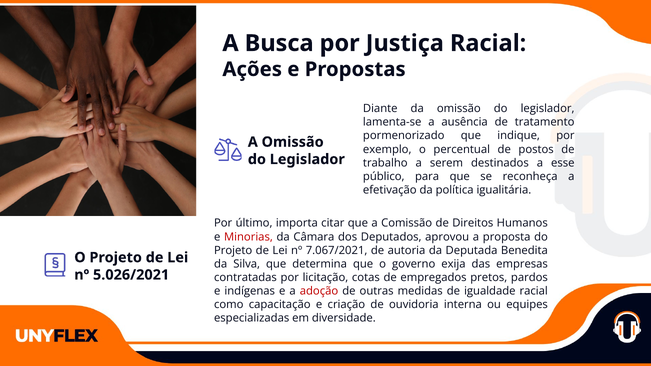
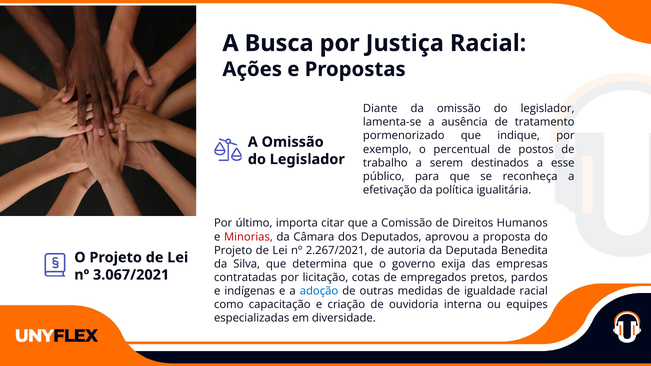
7.067/2021: 7.067/2021 -> 2.267/2021 (337, 250)
5.026/2021: 5.026/2021 -> 3.067/2021 (131, 275)
adoção colour: red -> blue (319, 291)
